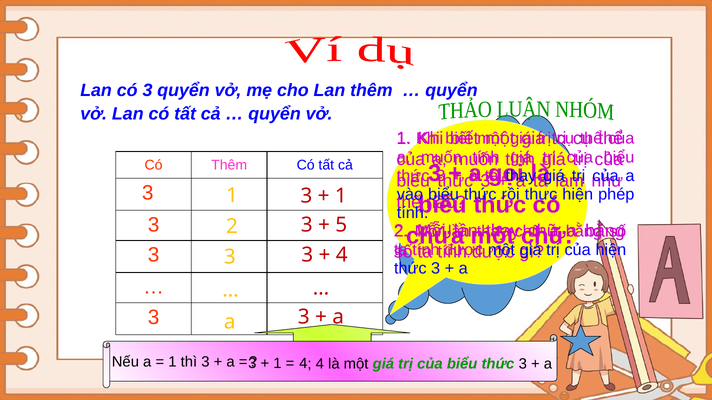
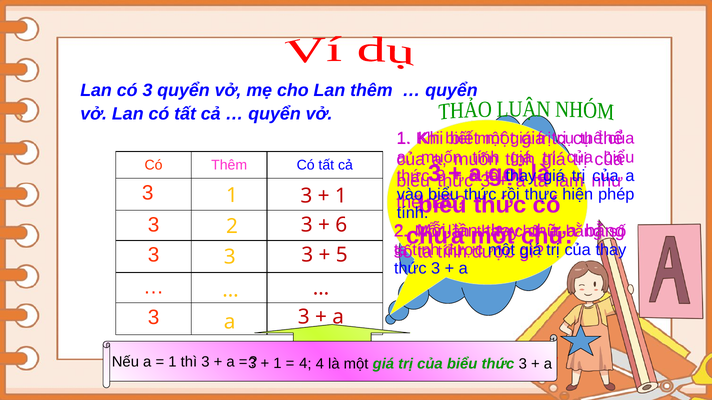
5: 5 -> 6 (341, 225)
của hiện: hiện -> thay (611, 250)
4: 4 -> 5 (342, 255)
